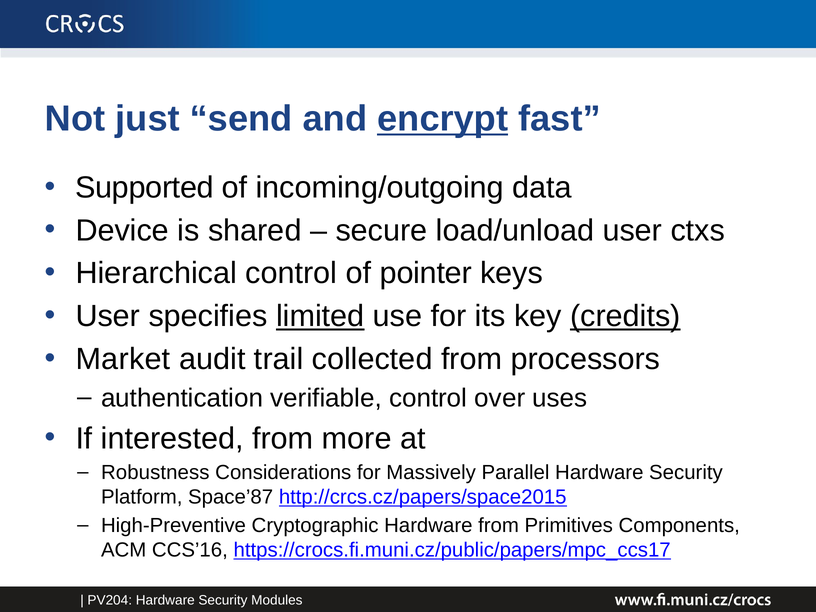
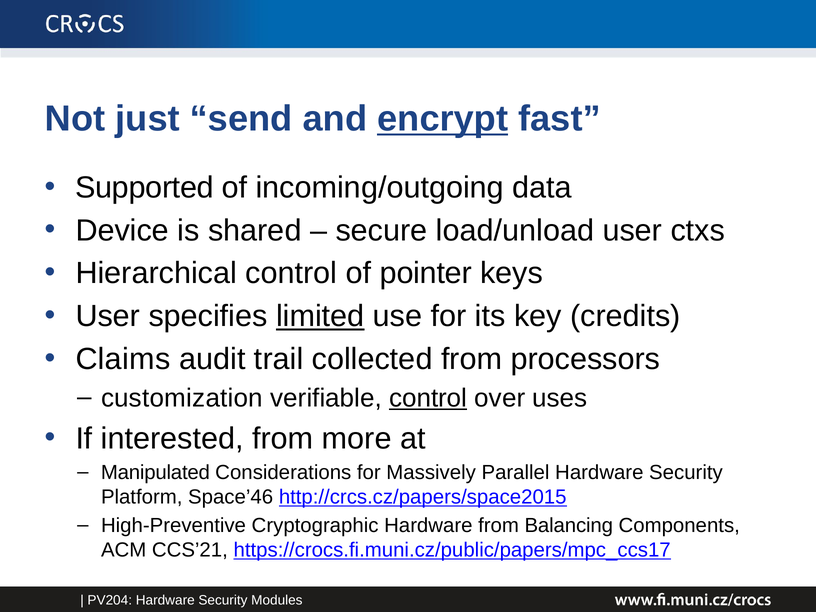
credits underline: present -> none (625, 316)
Market: Market -> Claims (123, 359)
authentication: authentication -> customization (182, 398)
control underline: none -> present (428, 398)
Robustness: Robustness -> Manipulated (155, 472)
Space’87: Space’87 -> Space’46 (231, 497)
Primitives: Primitives -> Balancing (569, 525)
CCS’16: CCS’16 -> CCS’21 (190, 550)
